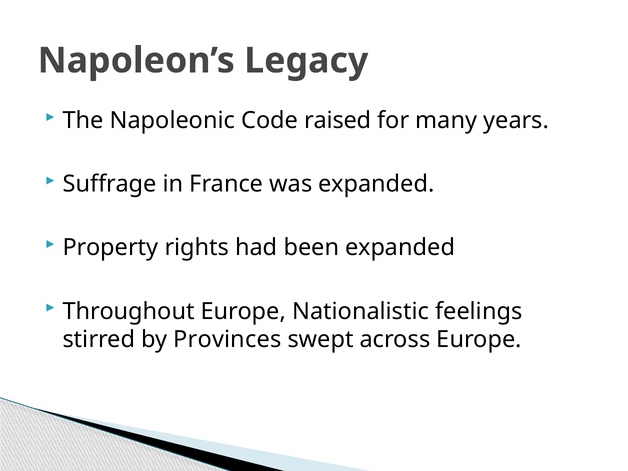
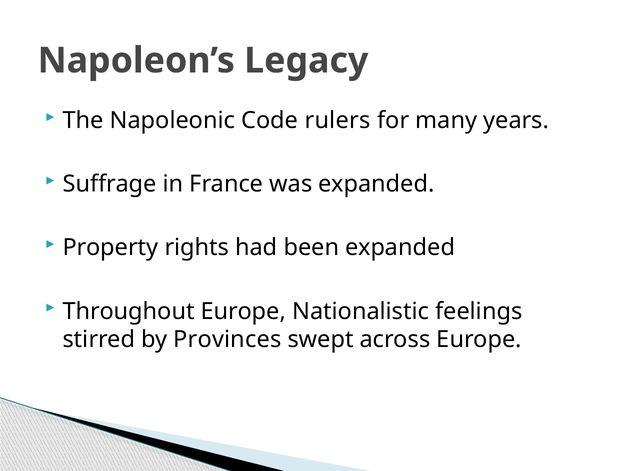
raised: raised -> rulers (338, 121)
